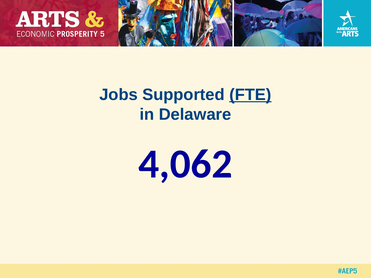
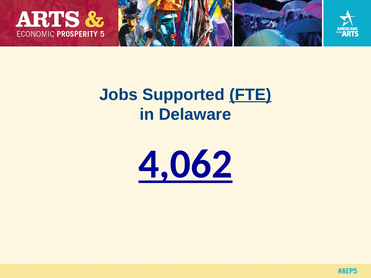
4,062 underline: none -> present (185, 164)
